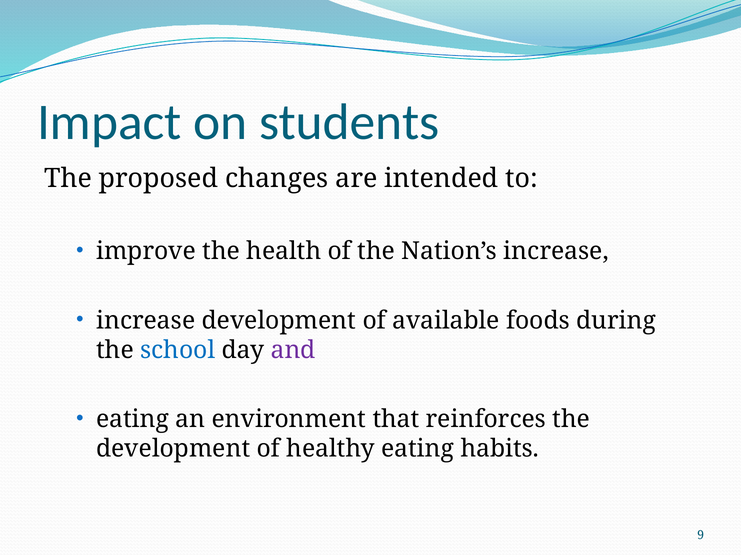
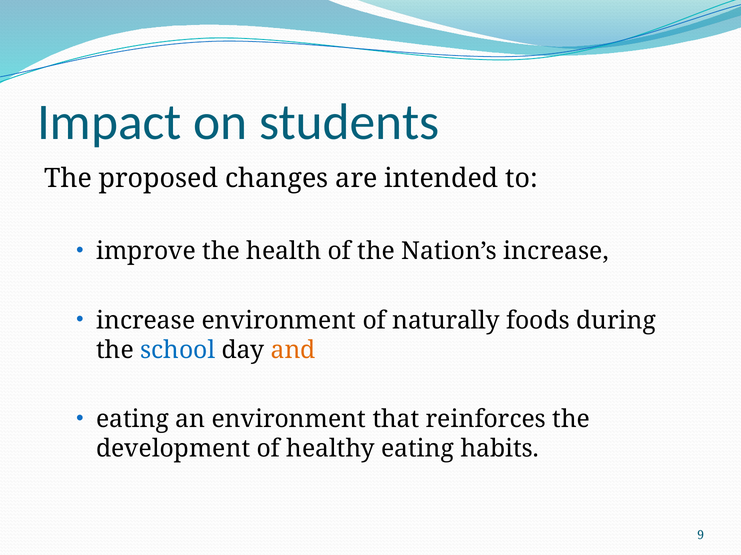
increase development: development -> environment (279, 321)
available: available -> naturally (446, 321)
and colour: purple -> orange (293, 350)
